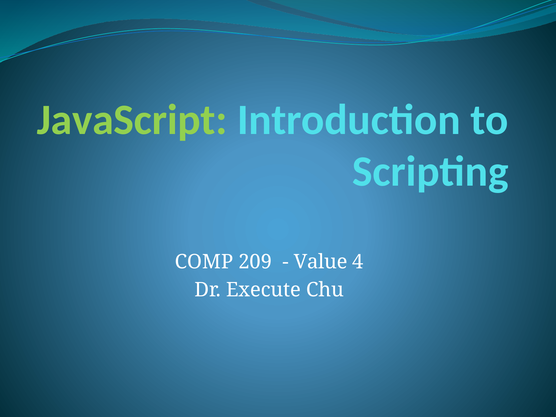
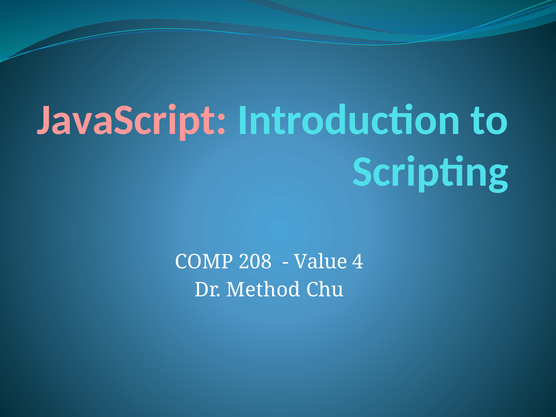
JavaScript colour: light green -> pink (132, 120)
209: 209 -> 208 (255, 262)
Execute: Execute -> Method (263, 290)
